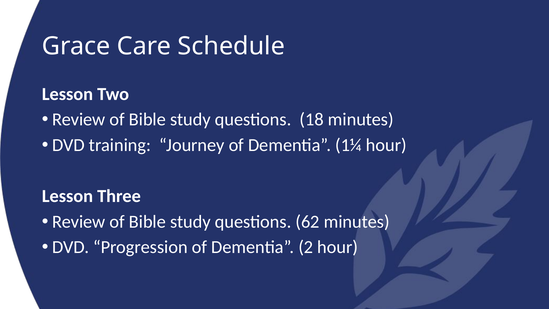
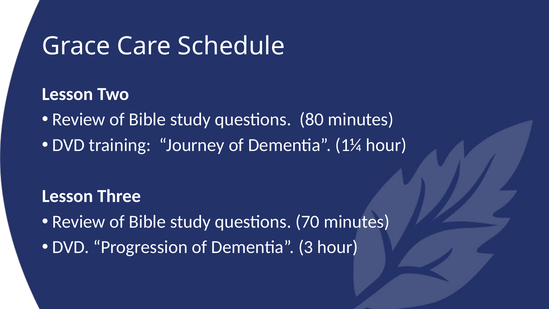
18: 18 -> 80 (312, 120)
62: 62 -> 70 (308, 222)
2: 2 -> 3 (306, 247)
